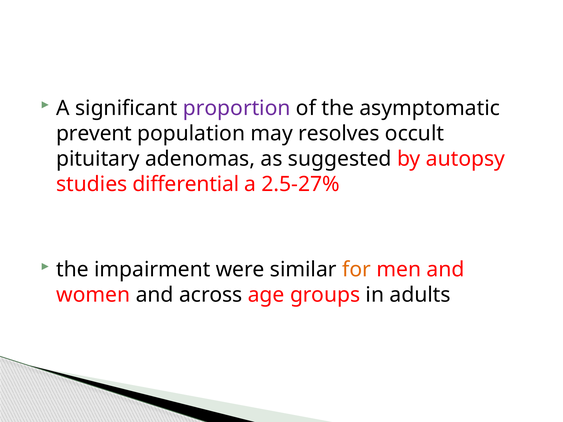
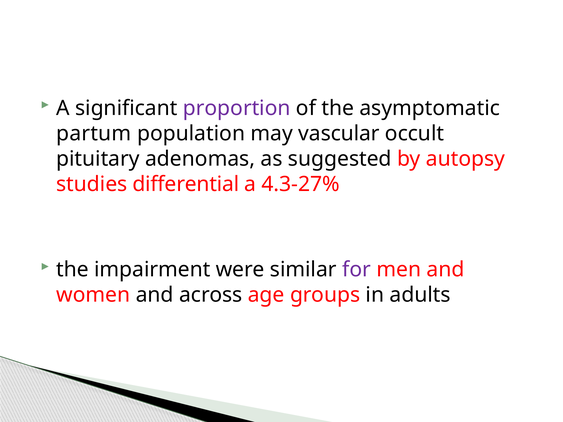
prevent: prevent -> partum (94, 133)
resolves: resolves -> vascular (339, 133)
2.5-27%: 2.5-27% -> 4.3-27% (301, 184)
for colour: orange -> purple (356, 270)
